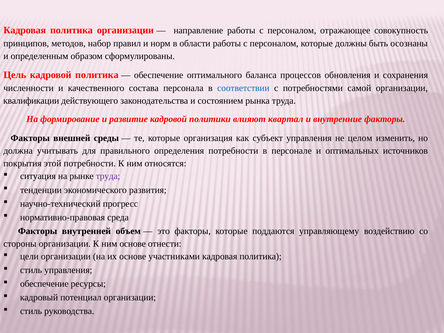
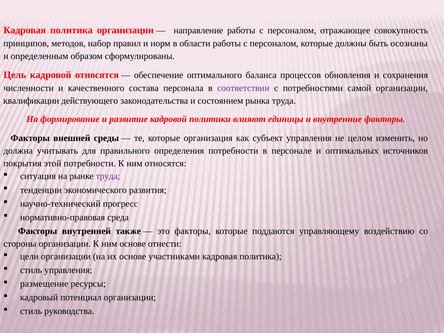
кадровой политика: политика -> относятся (97, 75)
соответствии colour: blue -> purple (243, 88)
квартал: квартал -> единицы (286, 119)
объем: объем -> также (128, 231)
обеспечение: обеспечение -> размещение (44, 284)
